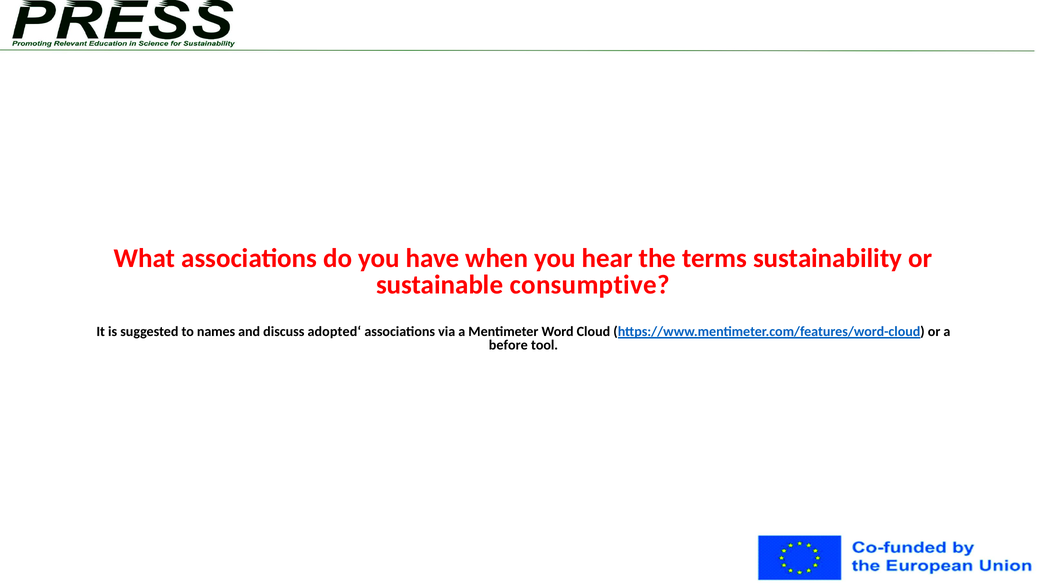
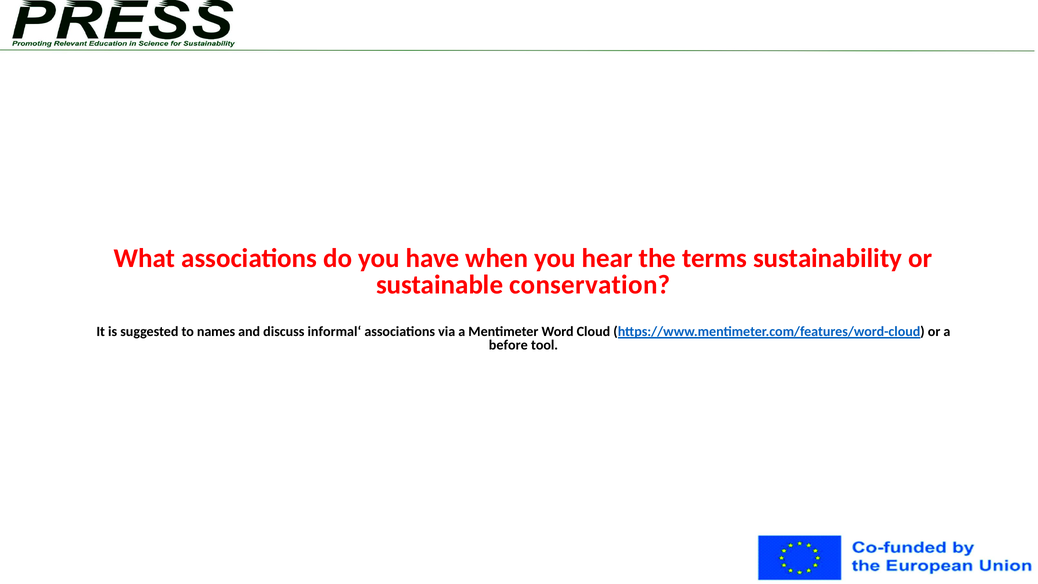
consumptive: consumptive -> conservation (590, 285)
adopted‘: adopted‘ -> informal‘ (334, 332)
